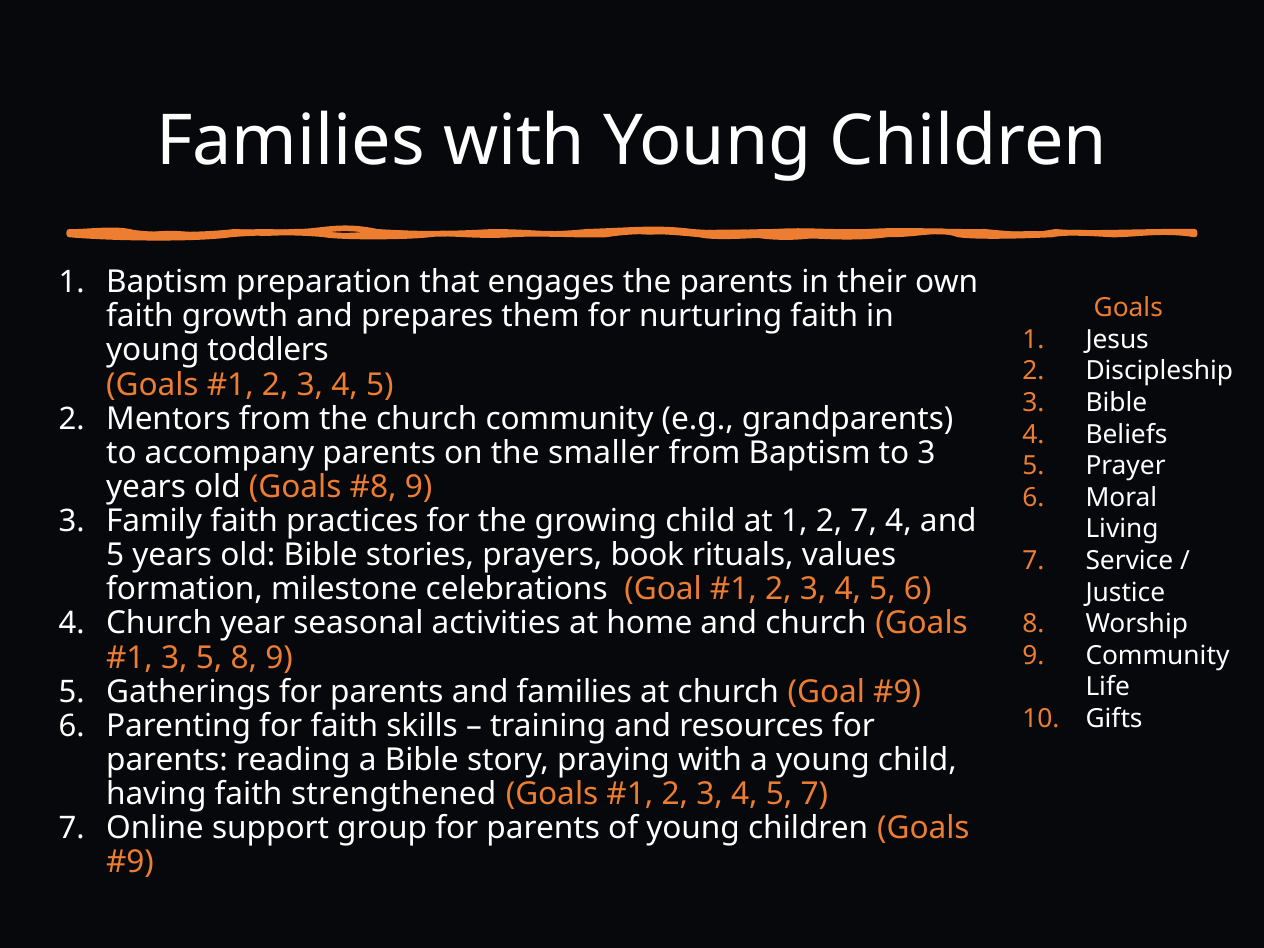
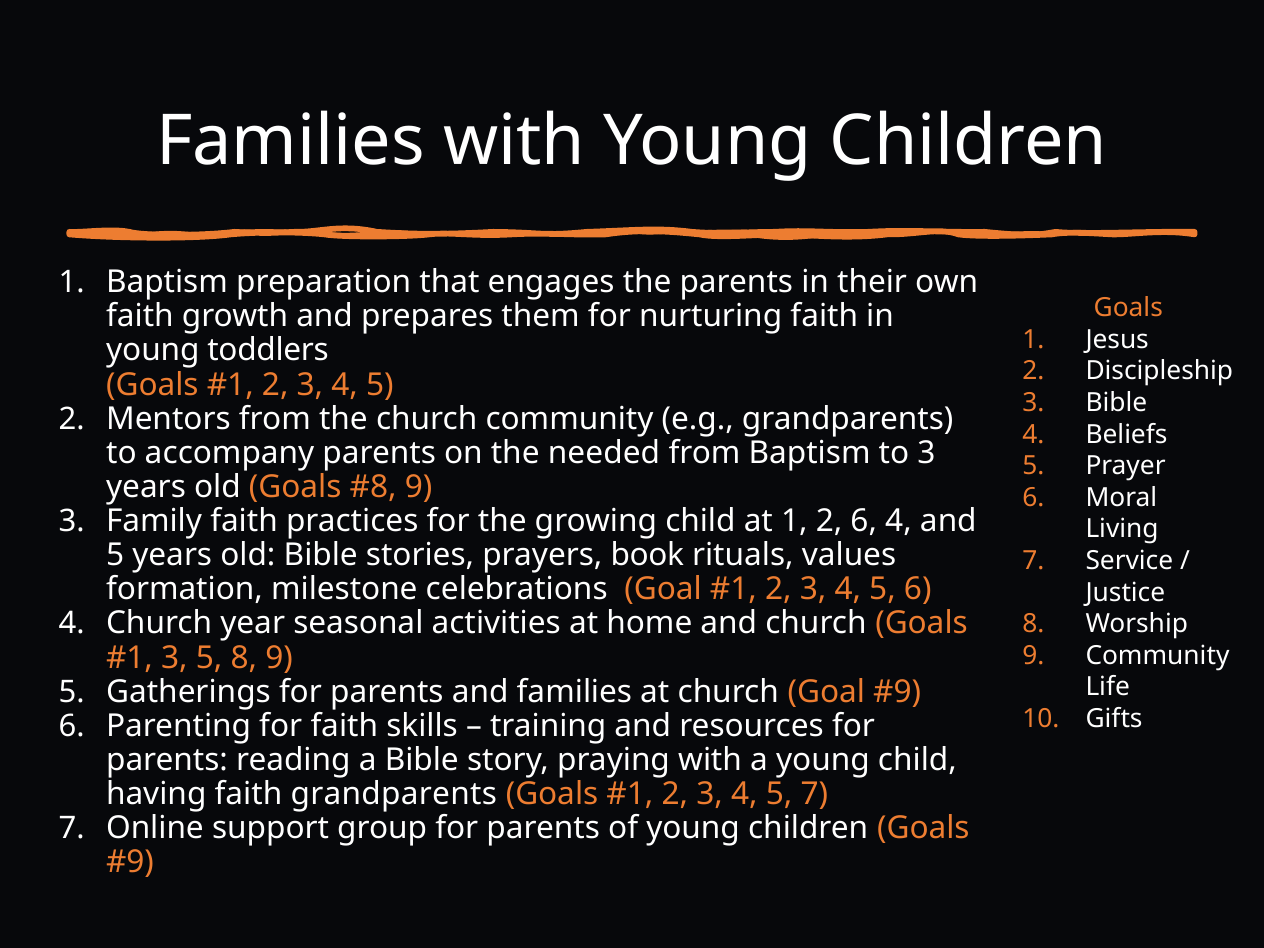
smaller: smaller -> needed (604, 453)
2 7: 7 -> 6 (864, 521)
faith strengthened: strengthened -> grandparents (394, 794)
